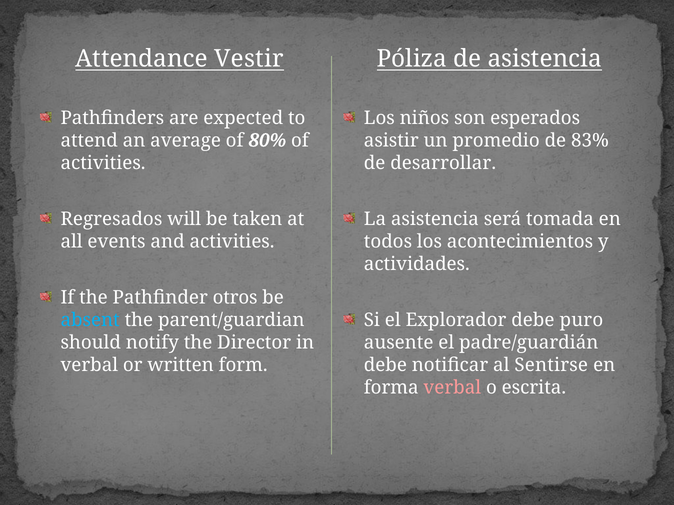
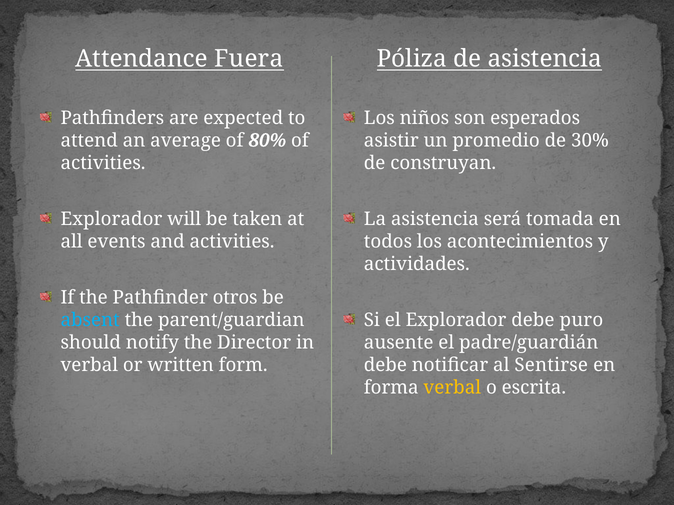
Vestir: Vestir -> Fuera (249, 59)
83%: 83% -> 30% (590, 141)
desarrollar: desarrollar -> construyan (443, 163)
Regresados: Regresados -> Explorador (111, 219)
verbal colour: pink -> yellow (452, 388)
